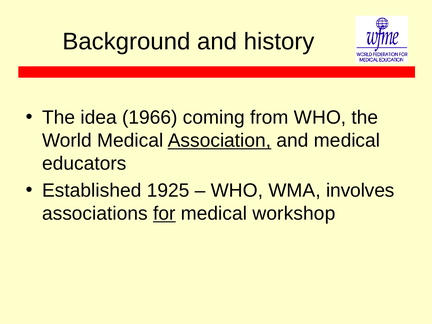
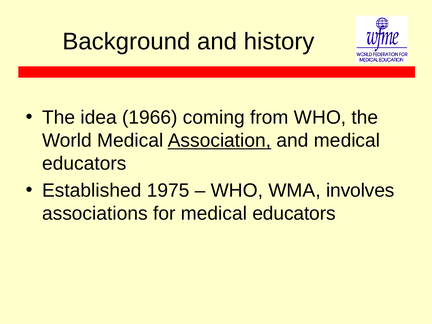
1925: 1925 -> 1975 (168, 190)
for underline: present -> none (164, 214)
workshop: workshop -> educators (294, 214)
